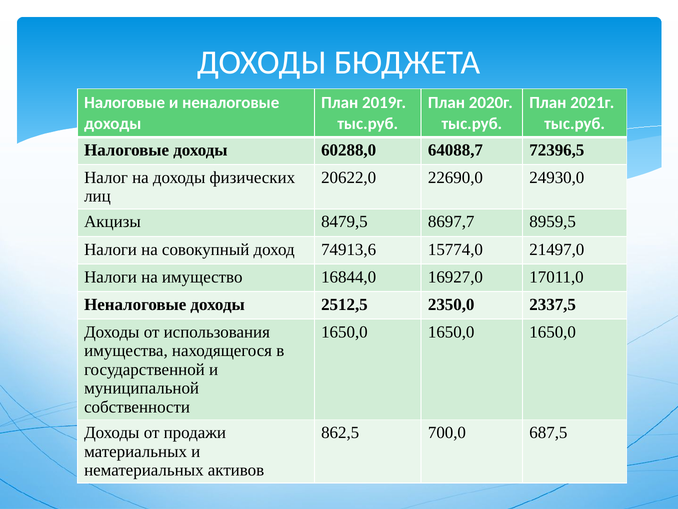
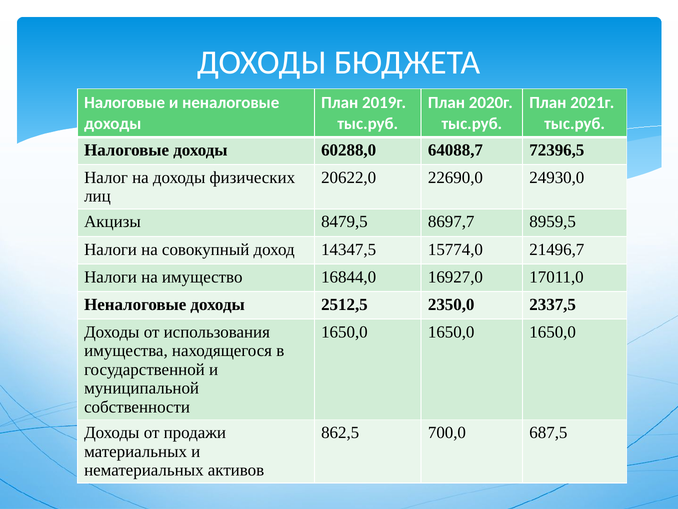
74913,6: 74913,6 -> 14347,5 (349, 249)
21497,0: 21497,0 -> 21496,7 (557, 249)
